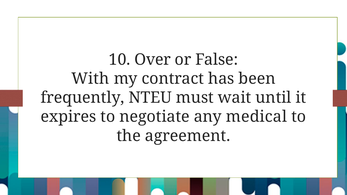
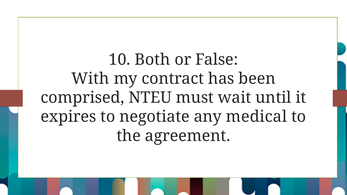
Over: Over -> Both (152, 60)
frequently: frequently -> comprised (82, 98)
